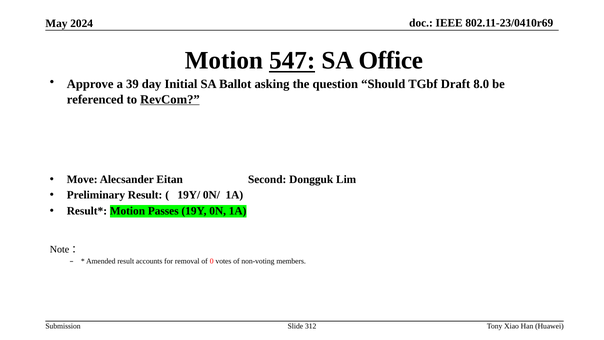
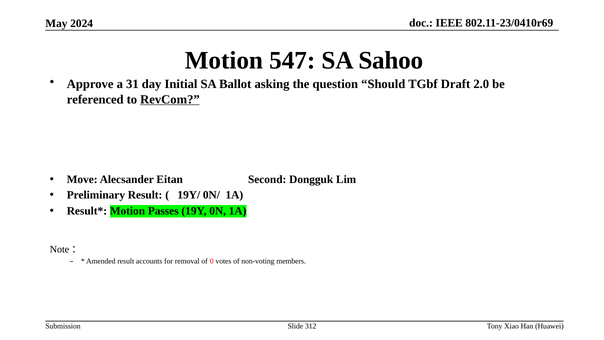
547 underline: present -> none (292, 61)
Office: Office -> Sahoo (391, 61)
39: 39 -> 31 (132, 84)
8.0: 8.0 -> 2.0 (481, 84)
